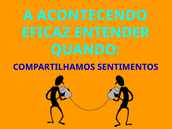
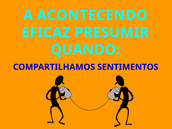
ENTENDER: ENTENDER -> PRESUMIR (112, 33)
